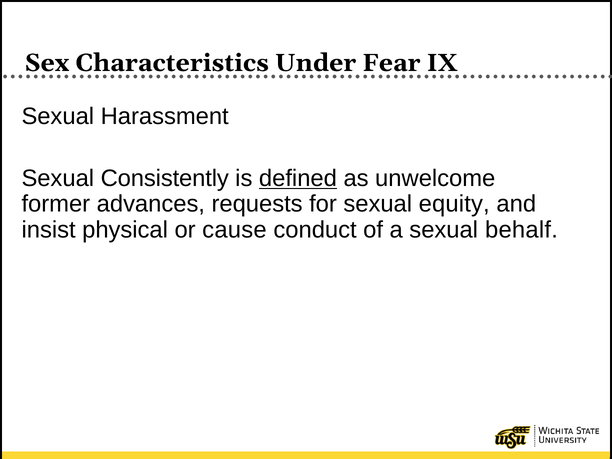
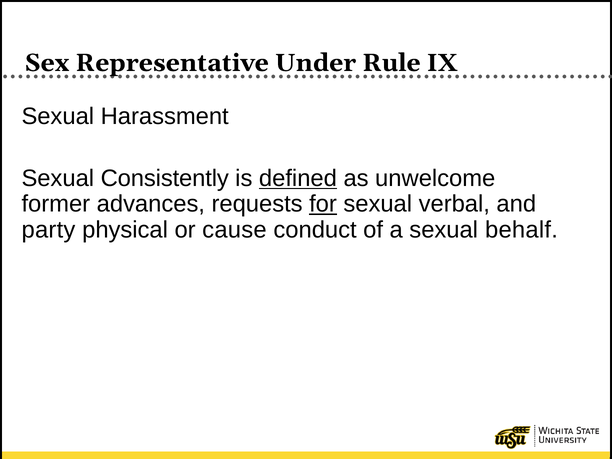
Characteristics: Characteristics -> Representative (172, 63)
Fear: Fear -> Rule (391, 63)
for underline: none -> present (323, 204)
equity: equity -> verbal (454, 204)
insist: insist -> party (48, 230)
